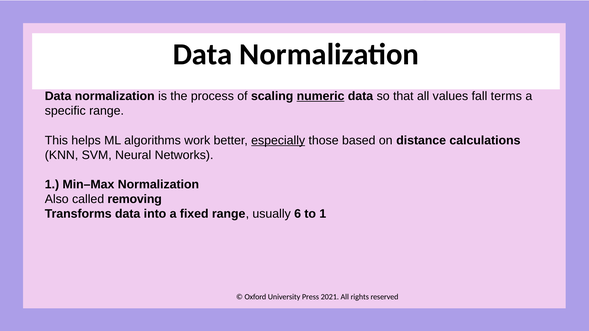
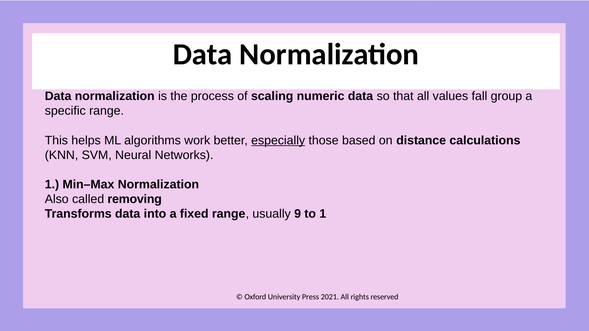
numeric underline: present -> none (321, 96)
terms: terms -> group (506, 96)
6: 6 -> 9 (298, 214)
